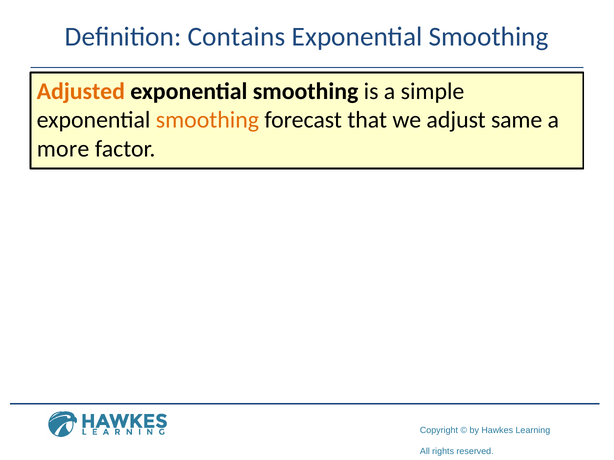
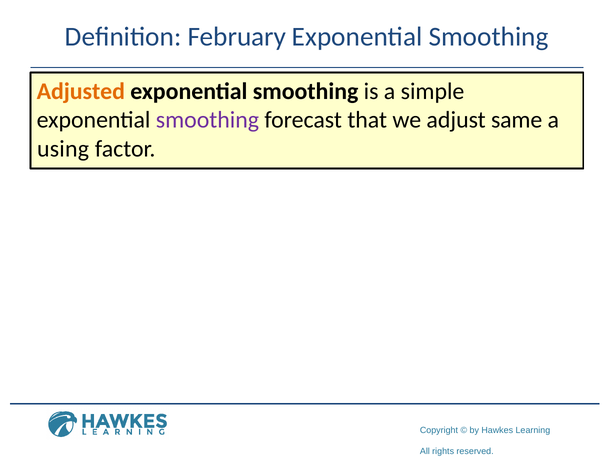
Contains: Contains -> February (237, 37)
smoothing colour: orange -> purple (207, 120)
more: more -> using (63, 149)
